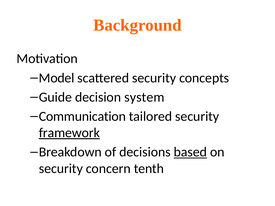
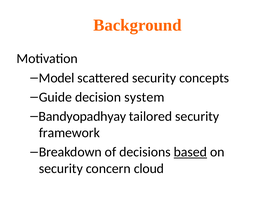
Communication: Communication -> Bandyopadhyay (82, 116)
framework underline: present -> none (69, 133)
tenth: tenth -> cloud (149, 169)
